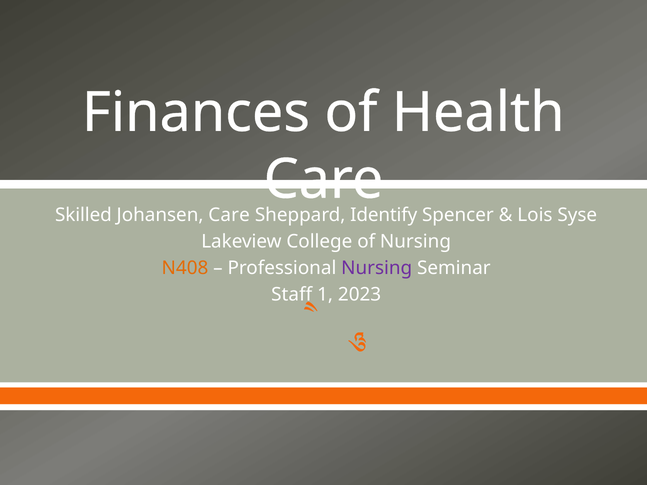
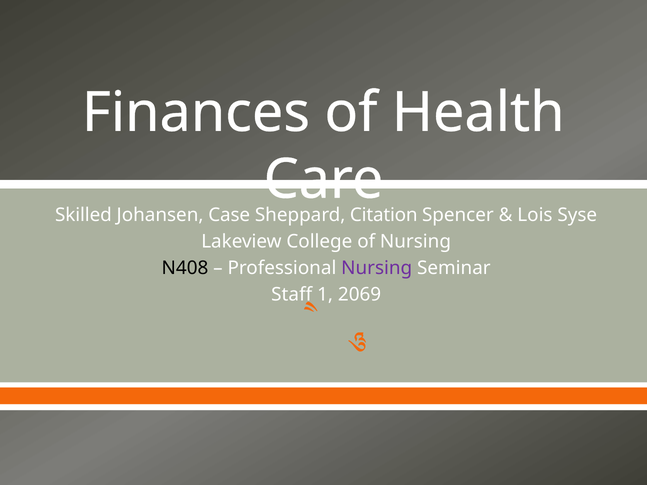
Johansen Care: Care -> Case (229, 215)
Identify: Identify -> Citation (384, 215)
N408 colour: orange -> black (185, 268)
2023: 2023 -> 2069 (360, 295)
